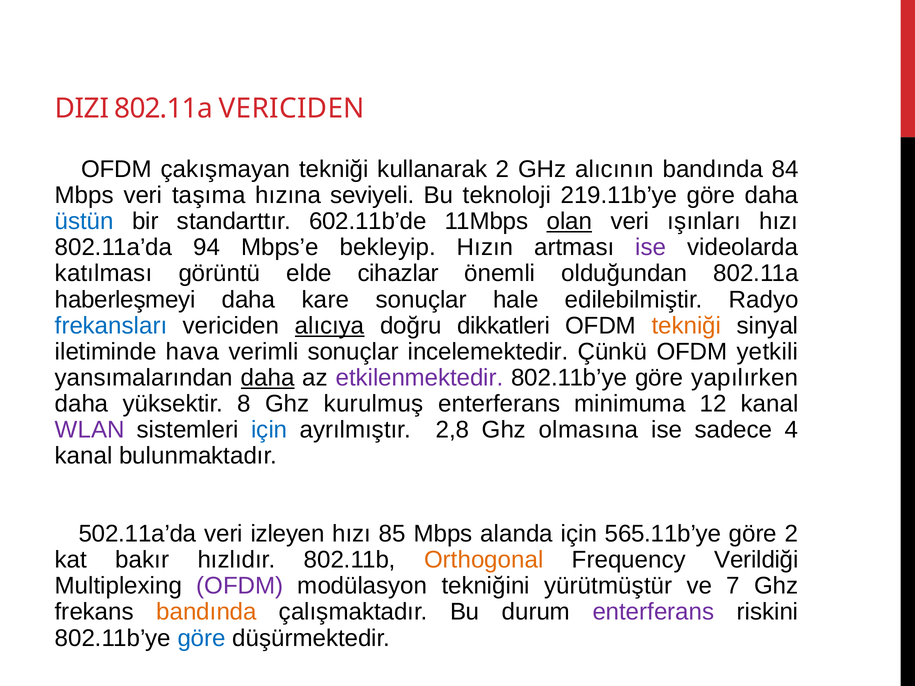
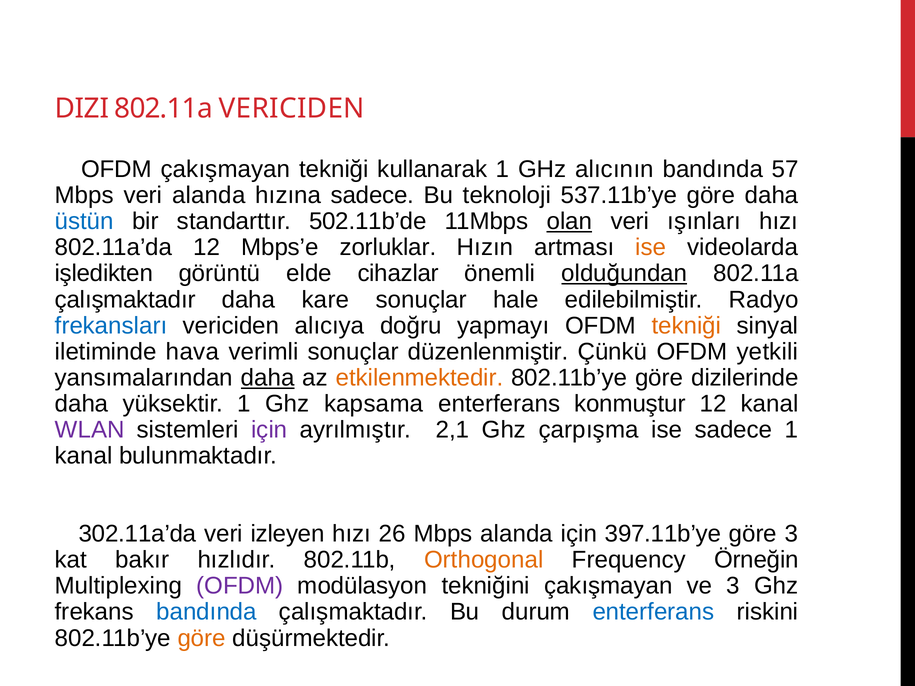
kullanarak 2: 2 -> 1 (503, 169)
84: 84 -> 57 (785, 169)
veri taşıma: taşıma -> alanda (209, 195)
hızına seviyeli: seviyeli -> sadece (372, 195)
219.11b’ye: 219.11b’ye -> 537.11b’ye (619, 195)
602.11b’de: 602.11b’de -> 502.11b’de (368, 221)
802.11a’da 94: 94 -> 12 (207, 248)
bekleyip: bekleyip -> zorluklar (388, 248)
ise colour: purple -> orange (651, 248)
katılması: katılması -> işledikten (104, 274)
olduğundan underline: none -> present (624, 274)
haberleşmeyi: haberleşmeyi -> çalışmaktadır (125, 300)
alıcıya underline: present -> none (330, 326)
dikkatleri: dikkatleri -> yapmayı (503, 326)
incelemektedir: incelemektedir -> düzenlenmiştir (488, 352)
etkilenmektedir colour: purple -> orange (420, 378)
yapılırken: yapılırken -> dizilerinde (745, 378)
yüksektir 8: 8 -> 1 (244, 404)
kurulmuş: kurulmuş -> kapsama (374, 404)
minimuma: minimuma -> konmuştur (630, 404)
için colour: blue -> purple (269, 430)
2,8: 2,8 -> 2,1 (453, 430)
olmasına: olmasına -> çarpışma (589, 430)
sadece 4: 4 -> 1 (792, 430)
502.11a’da: 502.11a’da -> 302.11a’da (138, 534)
85: 85 -> 26 (392, 534)
565.11b’ye: 565.11b’ye -> 397.11b’ye (663, 534)
göre 2: 2 -> 3 (792, 534)
Verildiği: Verildiği -> Örneğin (756, 560)
tekniğini yürütmüştür: yürütmüştür -> çakışmayan (608, 586)
ve 7: 7 -> 3 (733, 586)
bandında colour: orange -> blue (207, 612)
enterferans colour: purple -> blue (653, 612)
göre colour: blue -> orange (202, 638)
